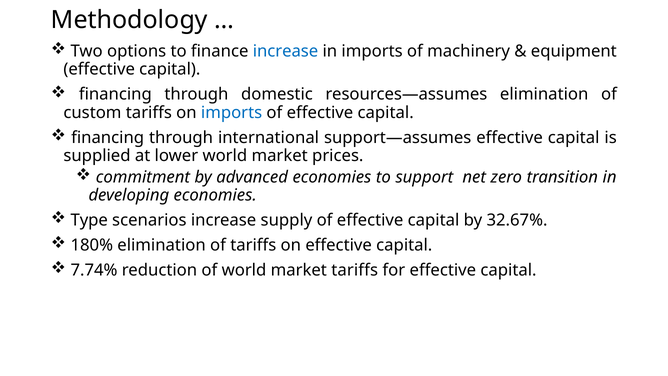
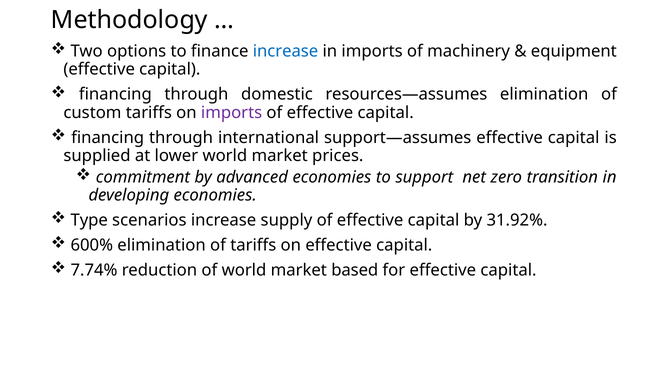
imports colour: blue -> purple (232, 112)
32.67%: 32.67% -> 31.92% (517, 220)
180%: 180% -> 600% (92, 245)
market tariffs: tariffs -> based (355, 270)
